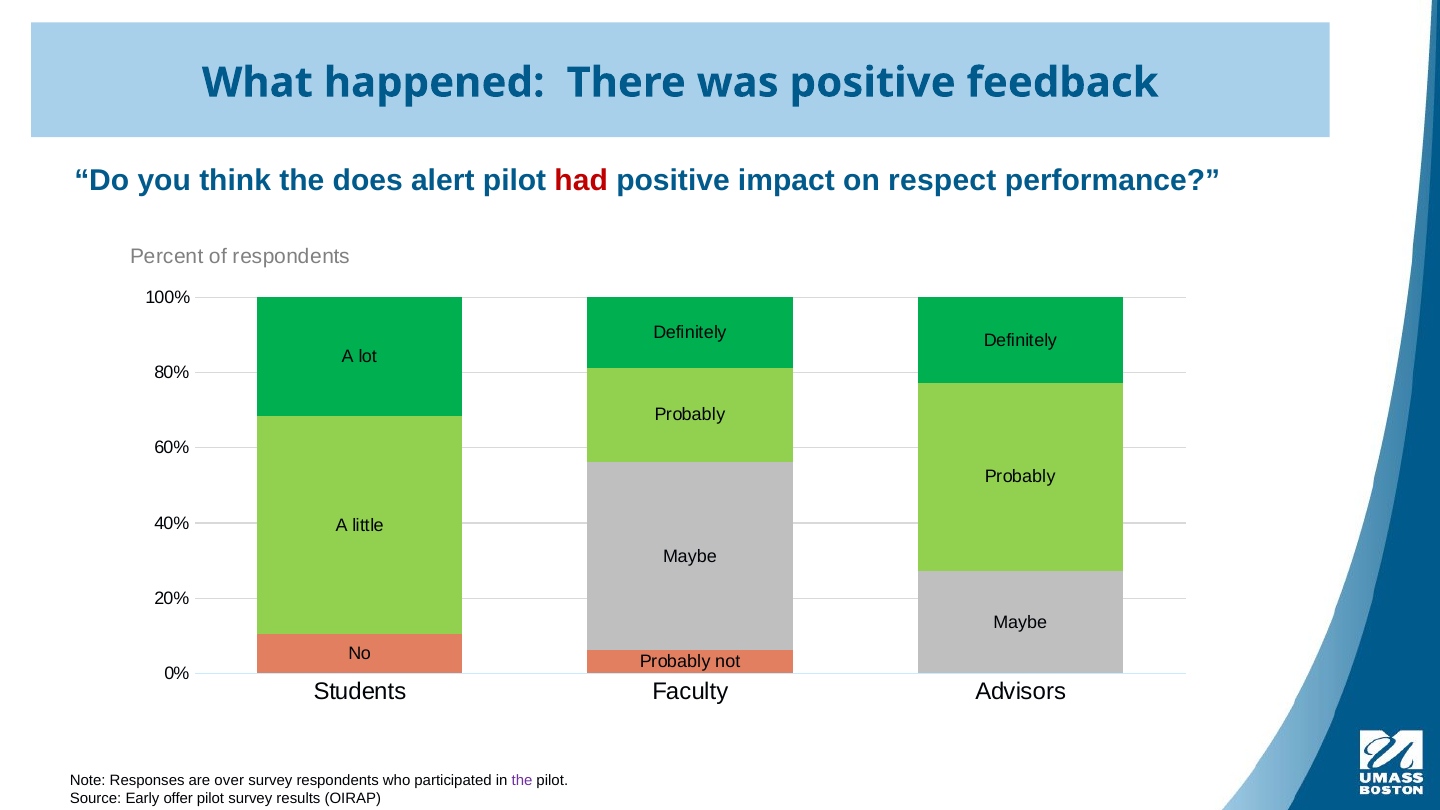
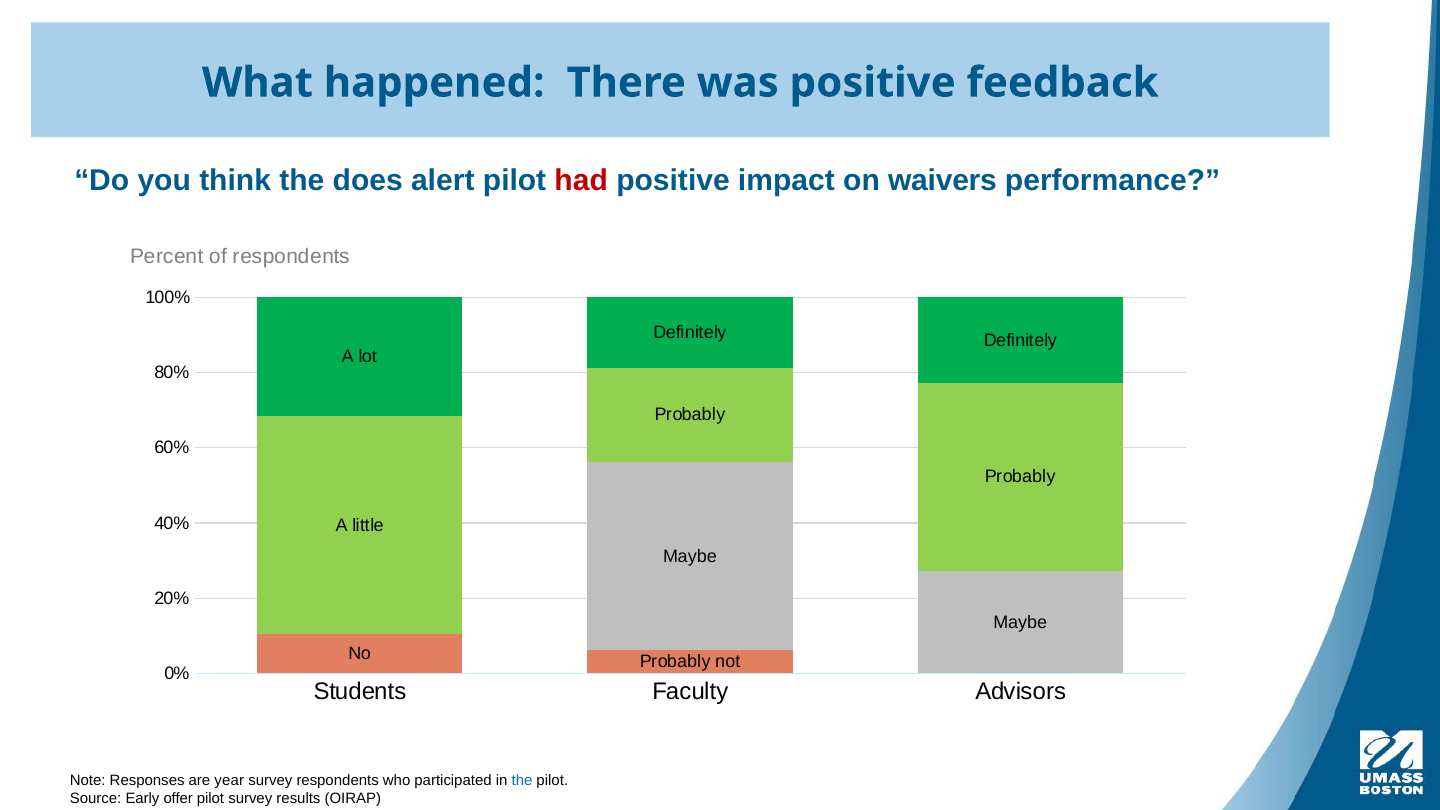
respect: respect -> waivers (943, 181)
over: over -> year (229, 780)
the colour: purple -> blue (522, 780)
